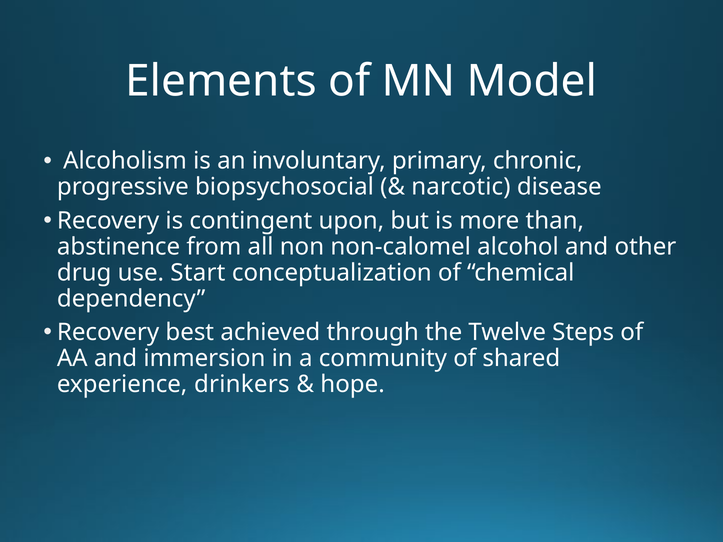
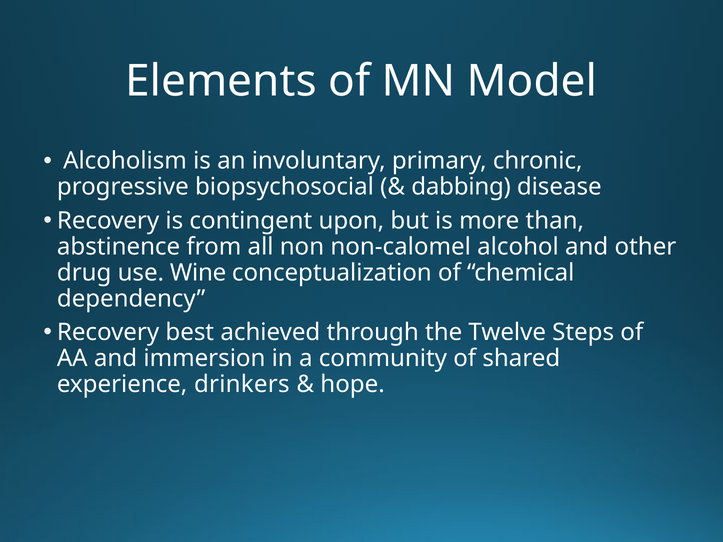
narcotic: narcotic -> dabbing (461, 187)
Start: Start -> Wine (198, 273)
